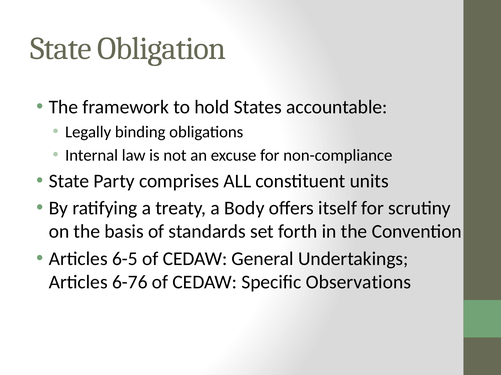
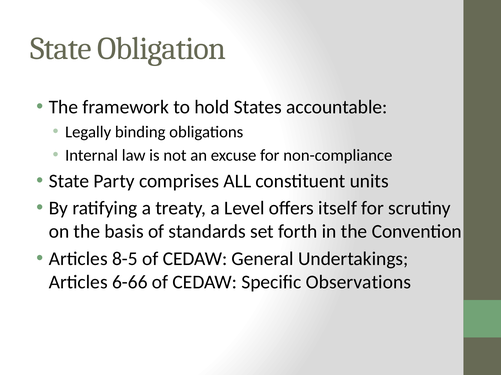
Body: Body -> Level (244, 209)
6-5: 6-5 -> 8-5 (125, 259)
6-76: 6-76 -> 6-66 (130, 283)
